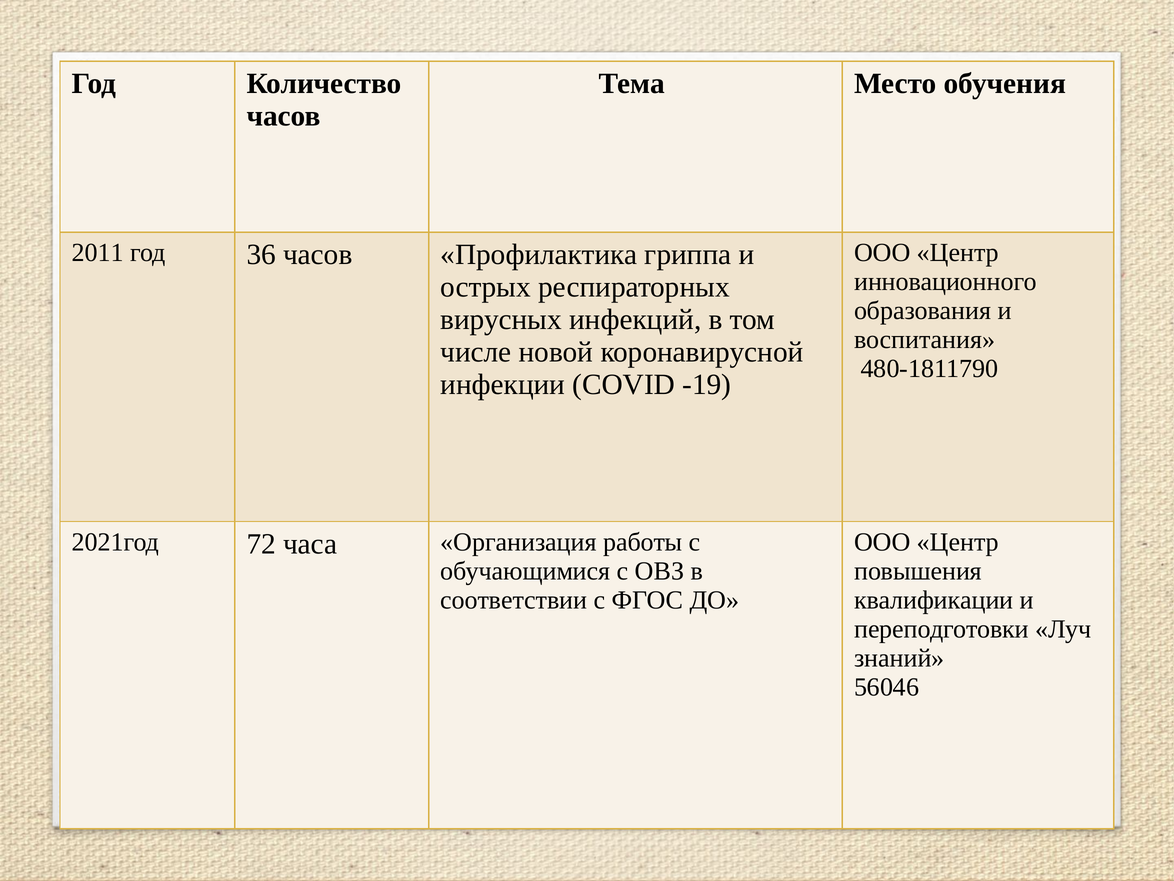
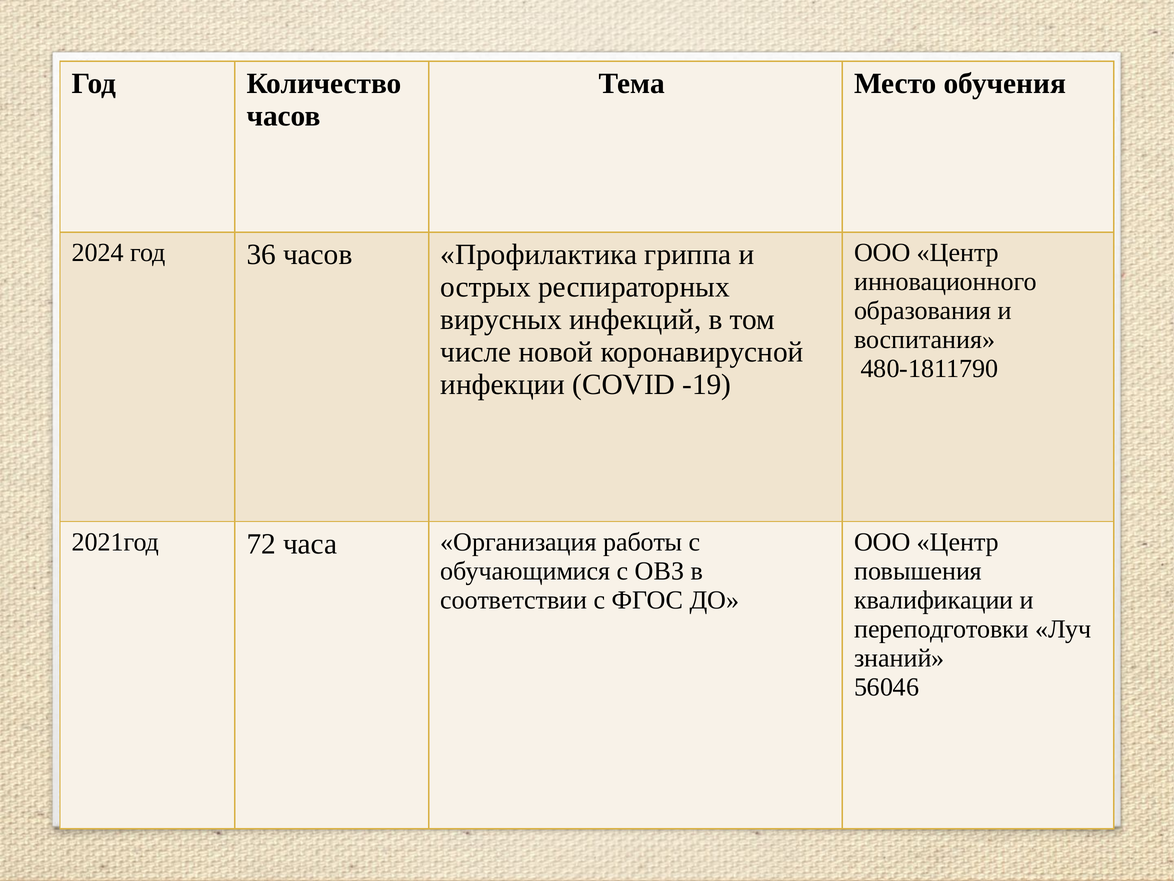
2011: 2011 -> 2024 (98, 253)
